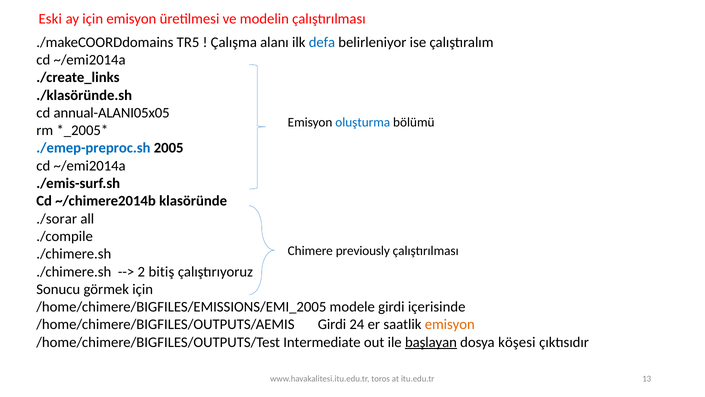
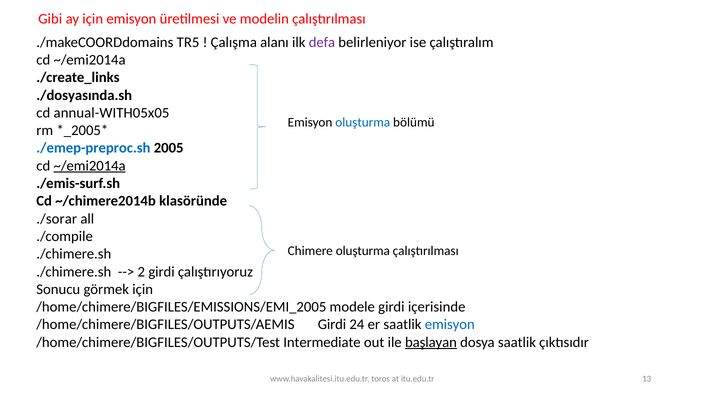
Eski: Eski -> Gibi (50, 19)
defa colour: blue -> purple (322, 42)
./klasöründe.sh: ./klasöründe.sh -> ./dosyasında.sh (84, 95)
annual-ALANI05x05: annual-ALANI05x05 -> annual-WITH05x05 (112, 113)
~/emi2014a underline: none -> present (90, 166)
Chimere previously: previously -> oluşturma (363, 251)
2 bitiş: bitiş -> girdi (162, 271)
emisyon colour: orange -> blue (450, 324)
dosya köşesi: köşesi -> saatlik (517, 342)
